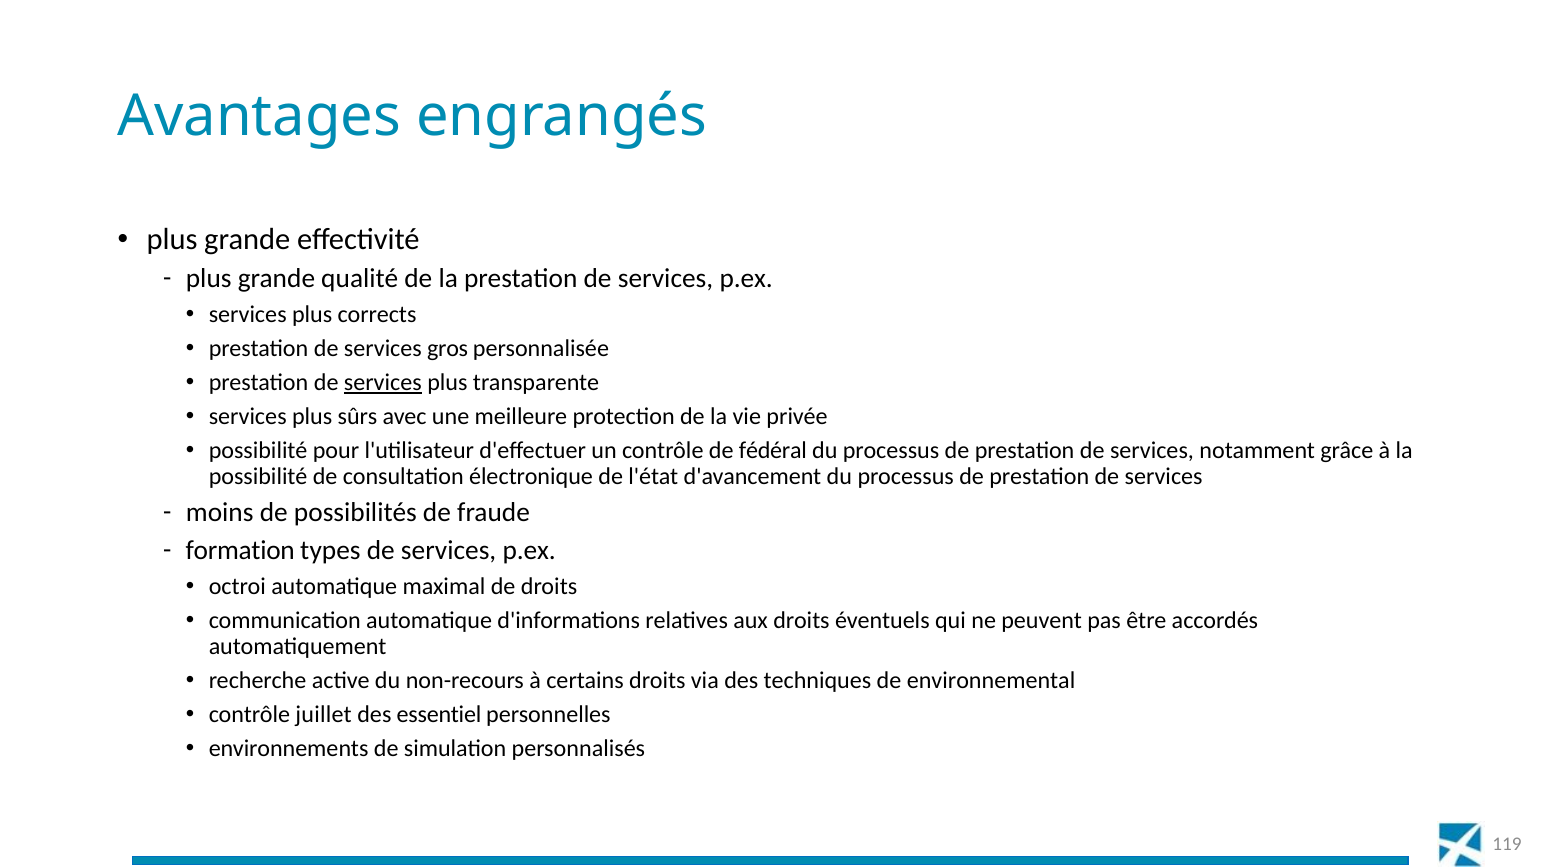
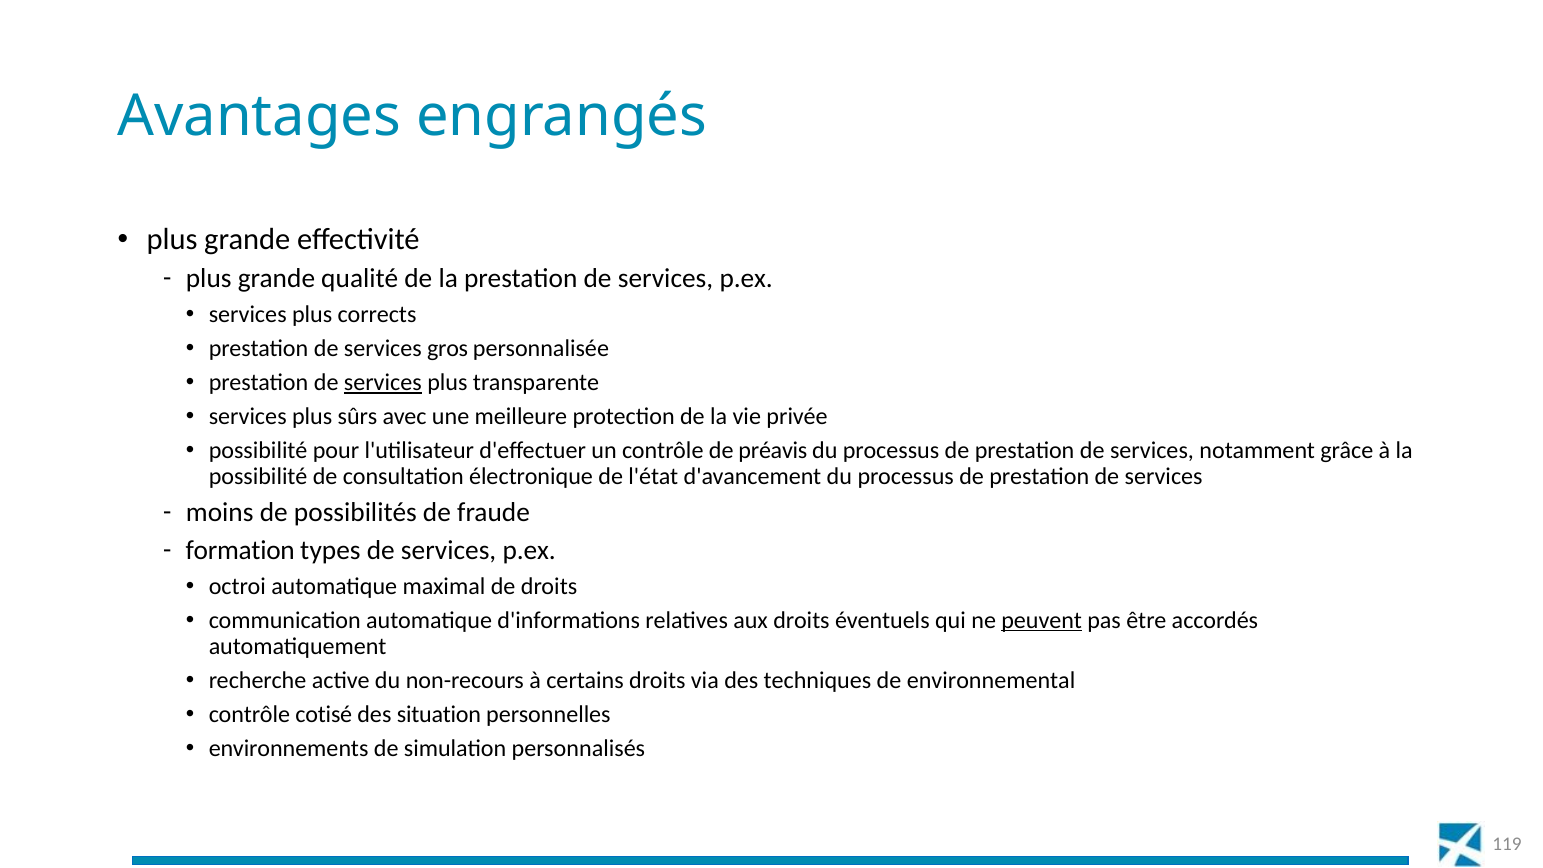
fédéral: fédéral -> préavis (773, 451)
peuvent underline: none -> present (1042, 620)
juillet: juillet -> cotisé (324, 714)
essentiel: essentiel -> situation (439, 714)
